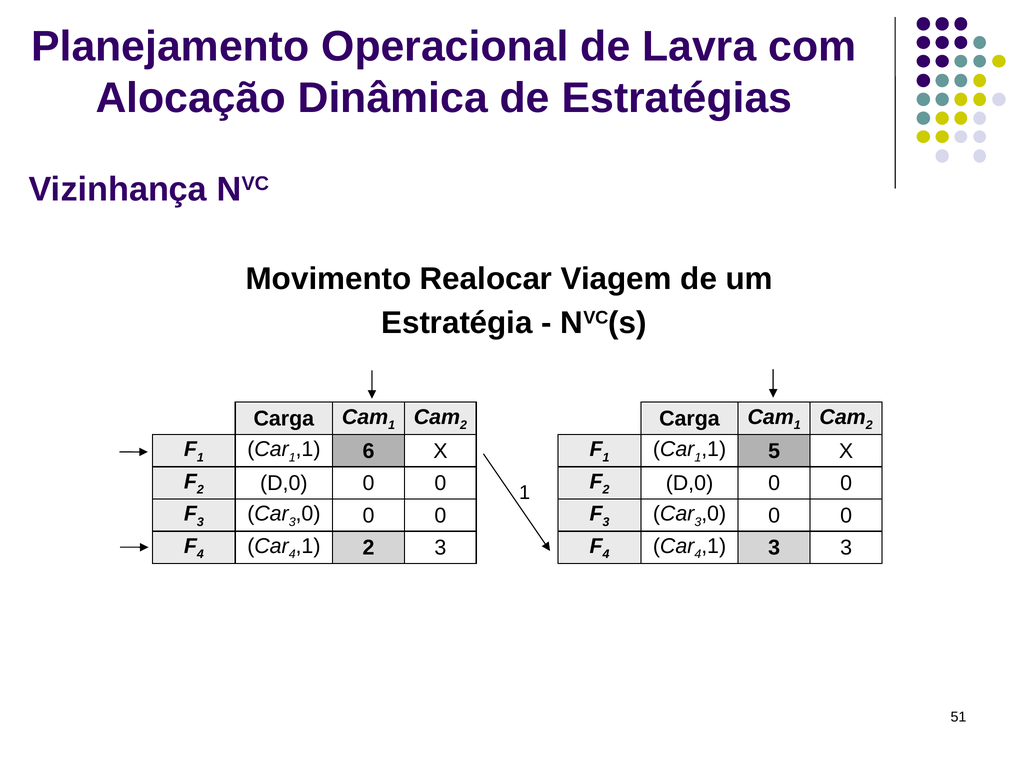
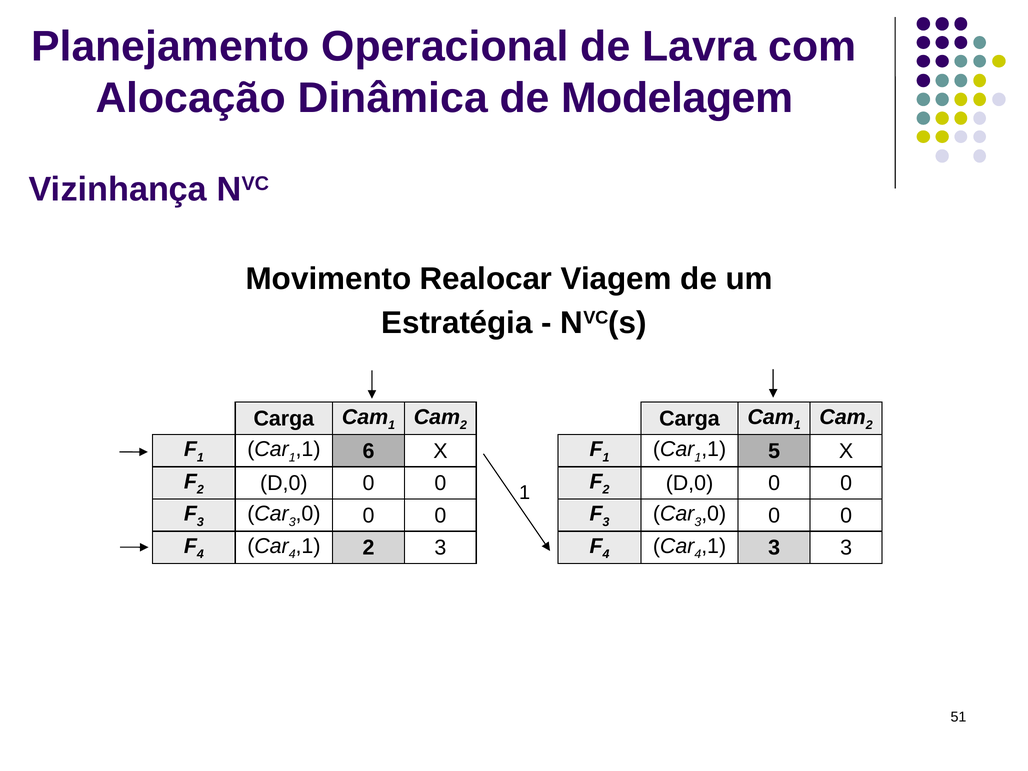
Estratégias: Estratégias -> Modelagem (677, 98)
